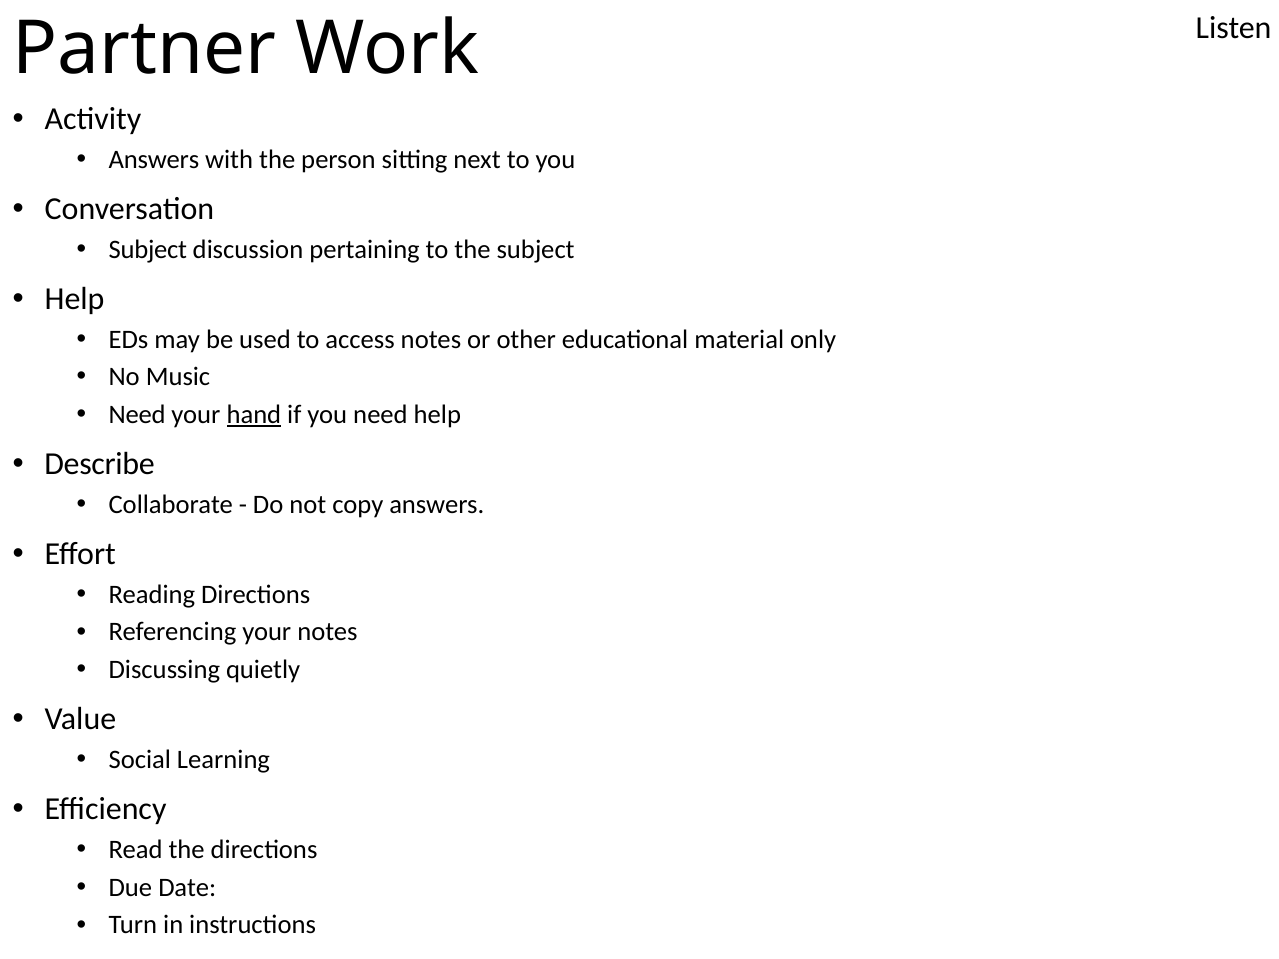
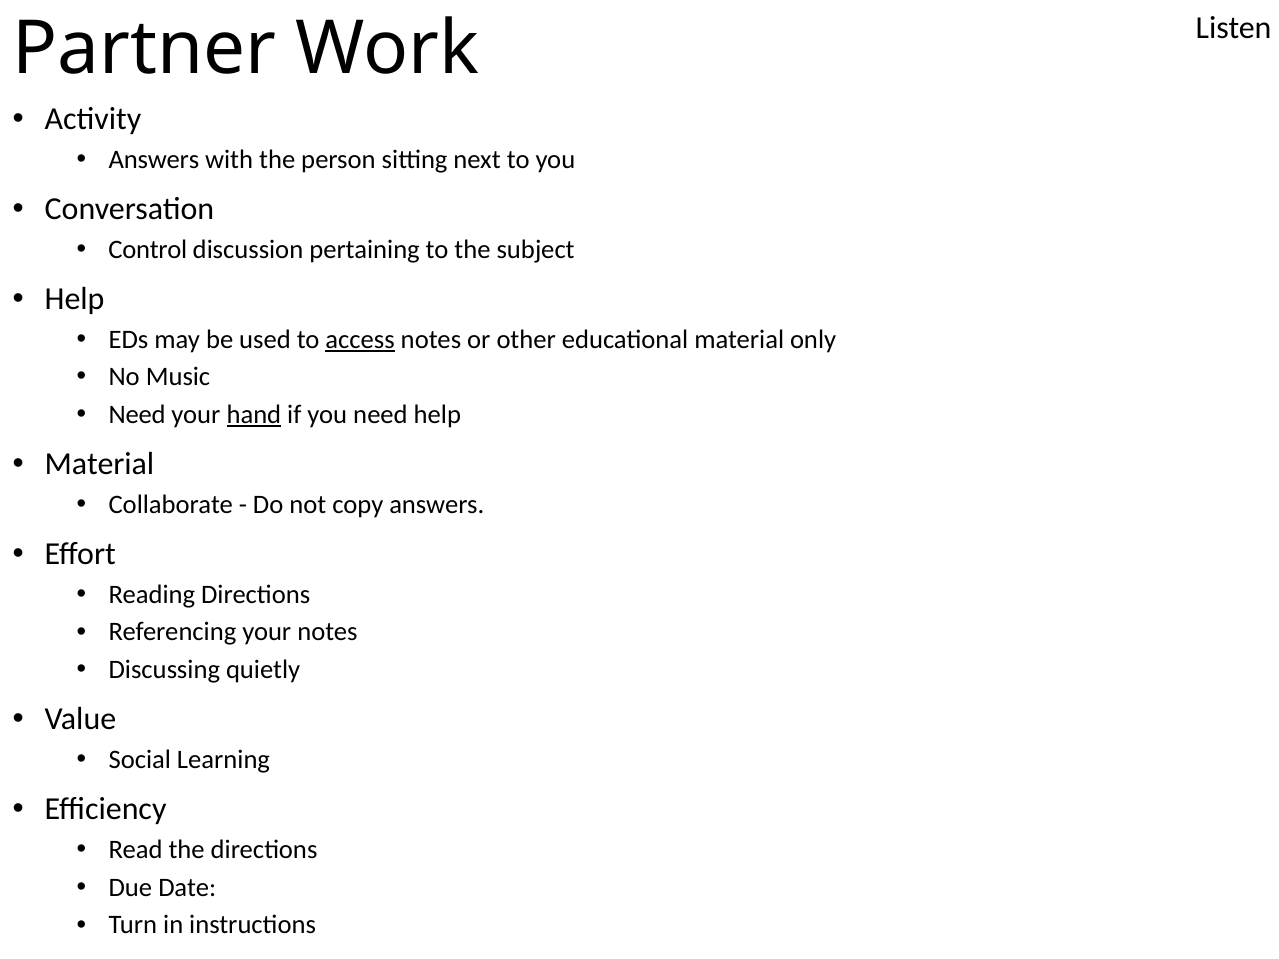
Subject: Subject -> Control (148, 249)
access underline: none -> present (360, 339)
Describe: Describe -> Material (99, 464)
